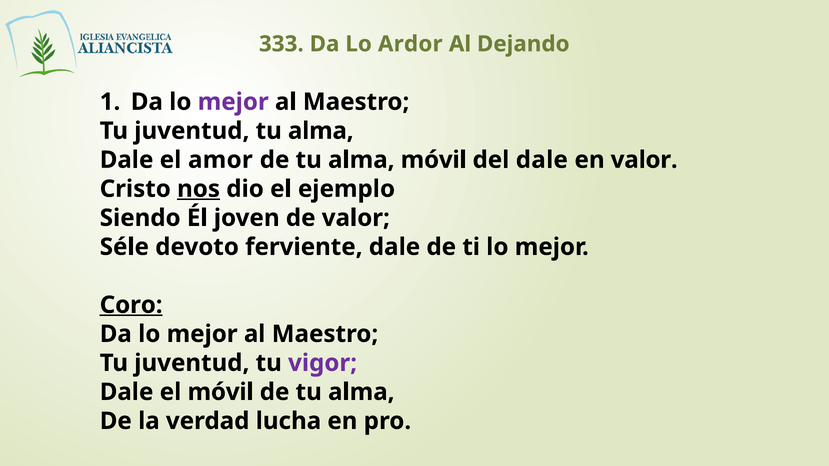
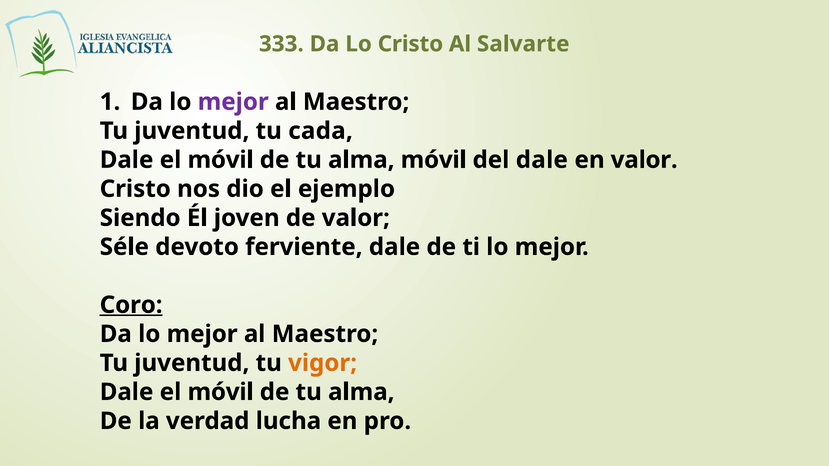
Lo Ardor: Ardor -> Cristo (410, 44)
Dejando: Dejando -> Salvarte (523, 44)
juventud tu alma: alma -> cada (321, 131)
amor: amor -> móvil (221, 160)
nos underline: present -> none (199, 189)
vigor colour: purple -> orange (323, 363)
